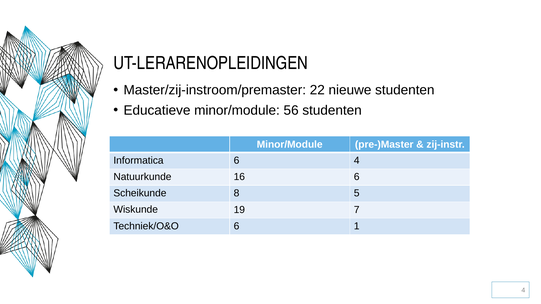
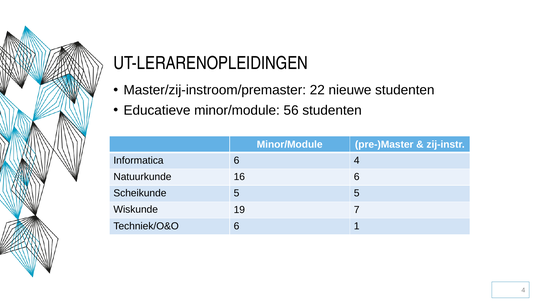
Scheikunde 8: 8 -> 5 (236, 193)
